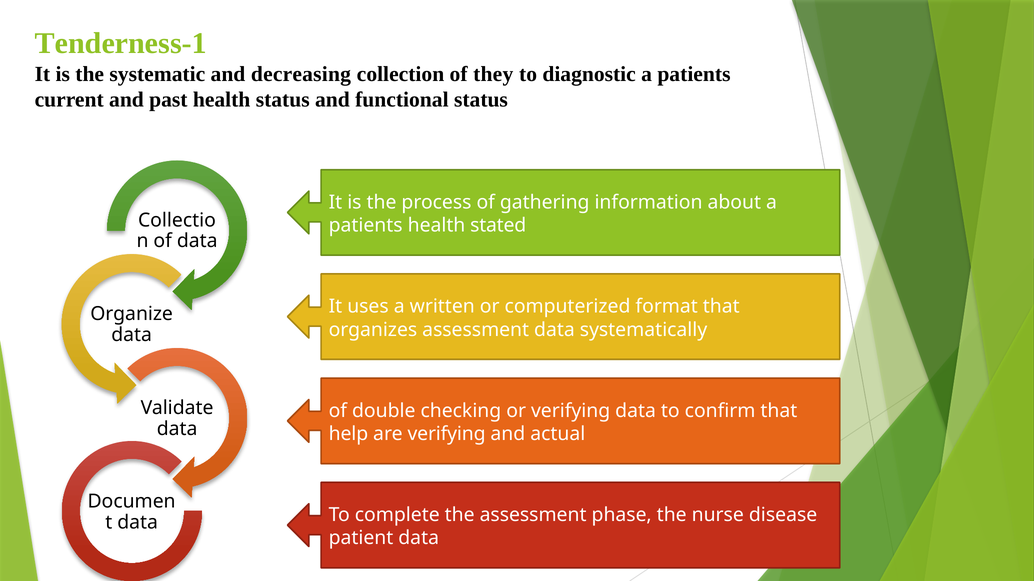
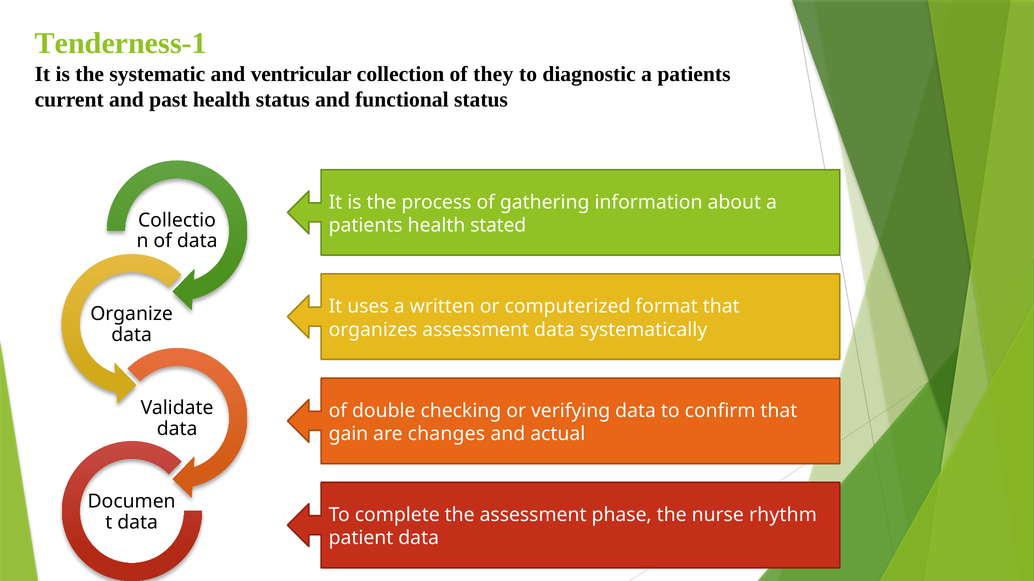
decreasing: decreasing -> ventricular (301, 74)
help: help -> gain (348, 434)
are verifying: verifying -> changes (446, 434)
disease: disease -> rhythm (783, 515)
